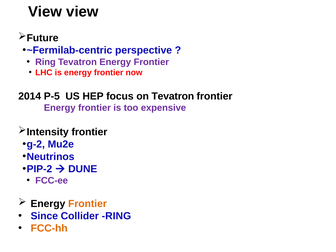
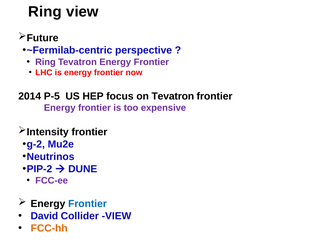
View: View -> Ring (45, 12)
Frontier colour: orange -> blue (87, 204)
Since: Since -> David (44, 216)
Collider RING: RING -> VIEW (116, 216)
